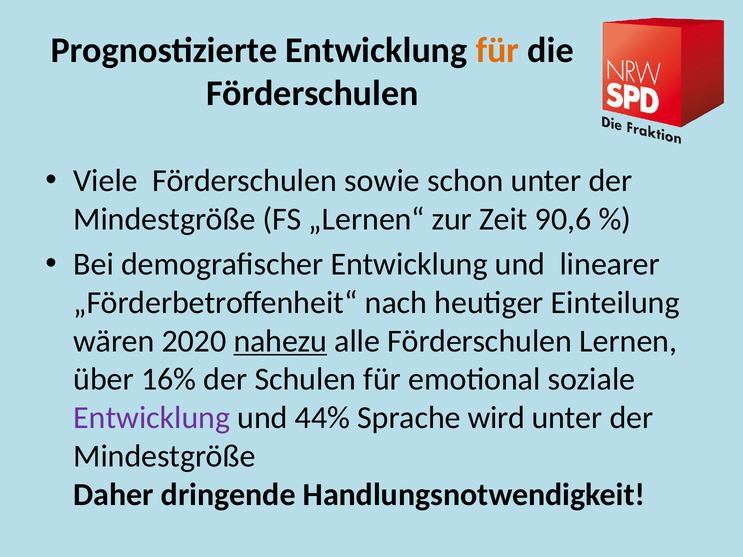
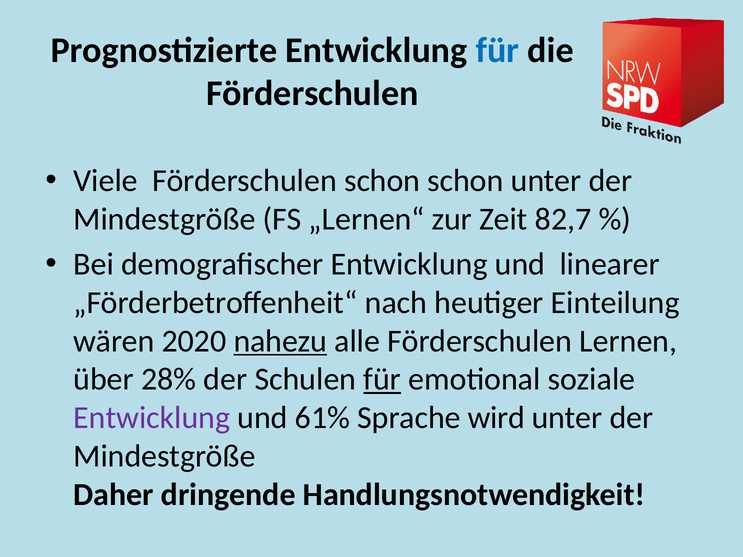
für colour: orange -> blue (497, 50)
Förderschulen sowie: sowie -> schon (382, 181)
90,6: 90,6 -> 82,7 (563, 219)
16%: 16% -> 28% (169, 380)
für underline: none -> present (382, 380)
44%: 44% -> 61% (323, 418)
